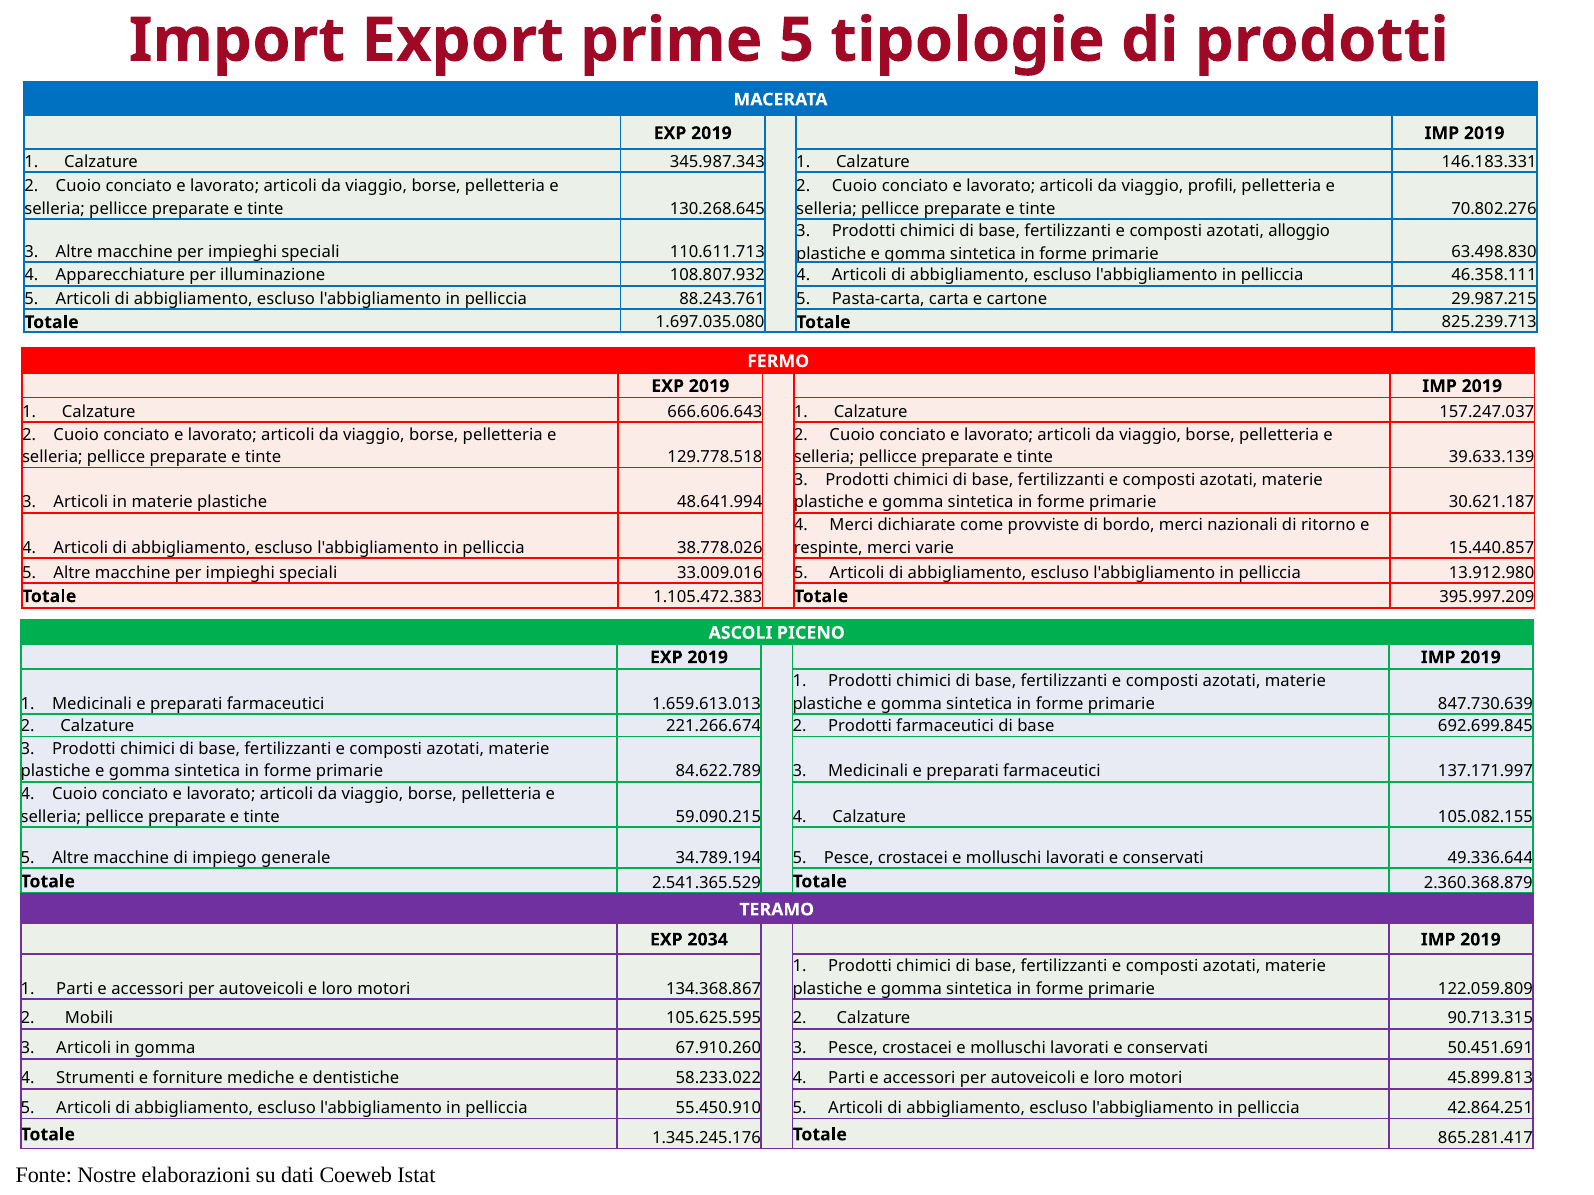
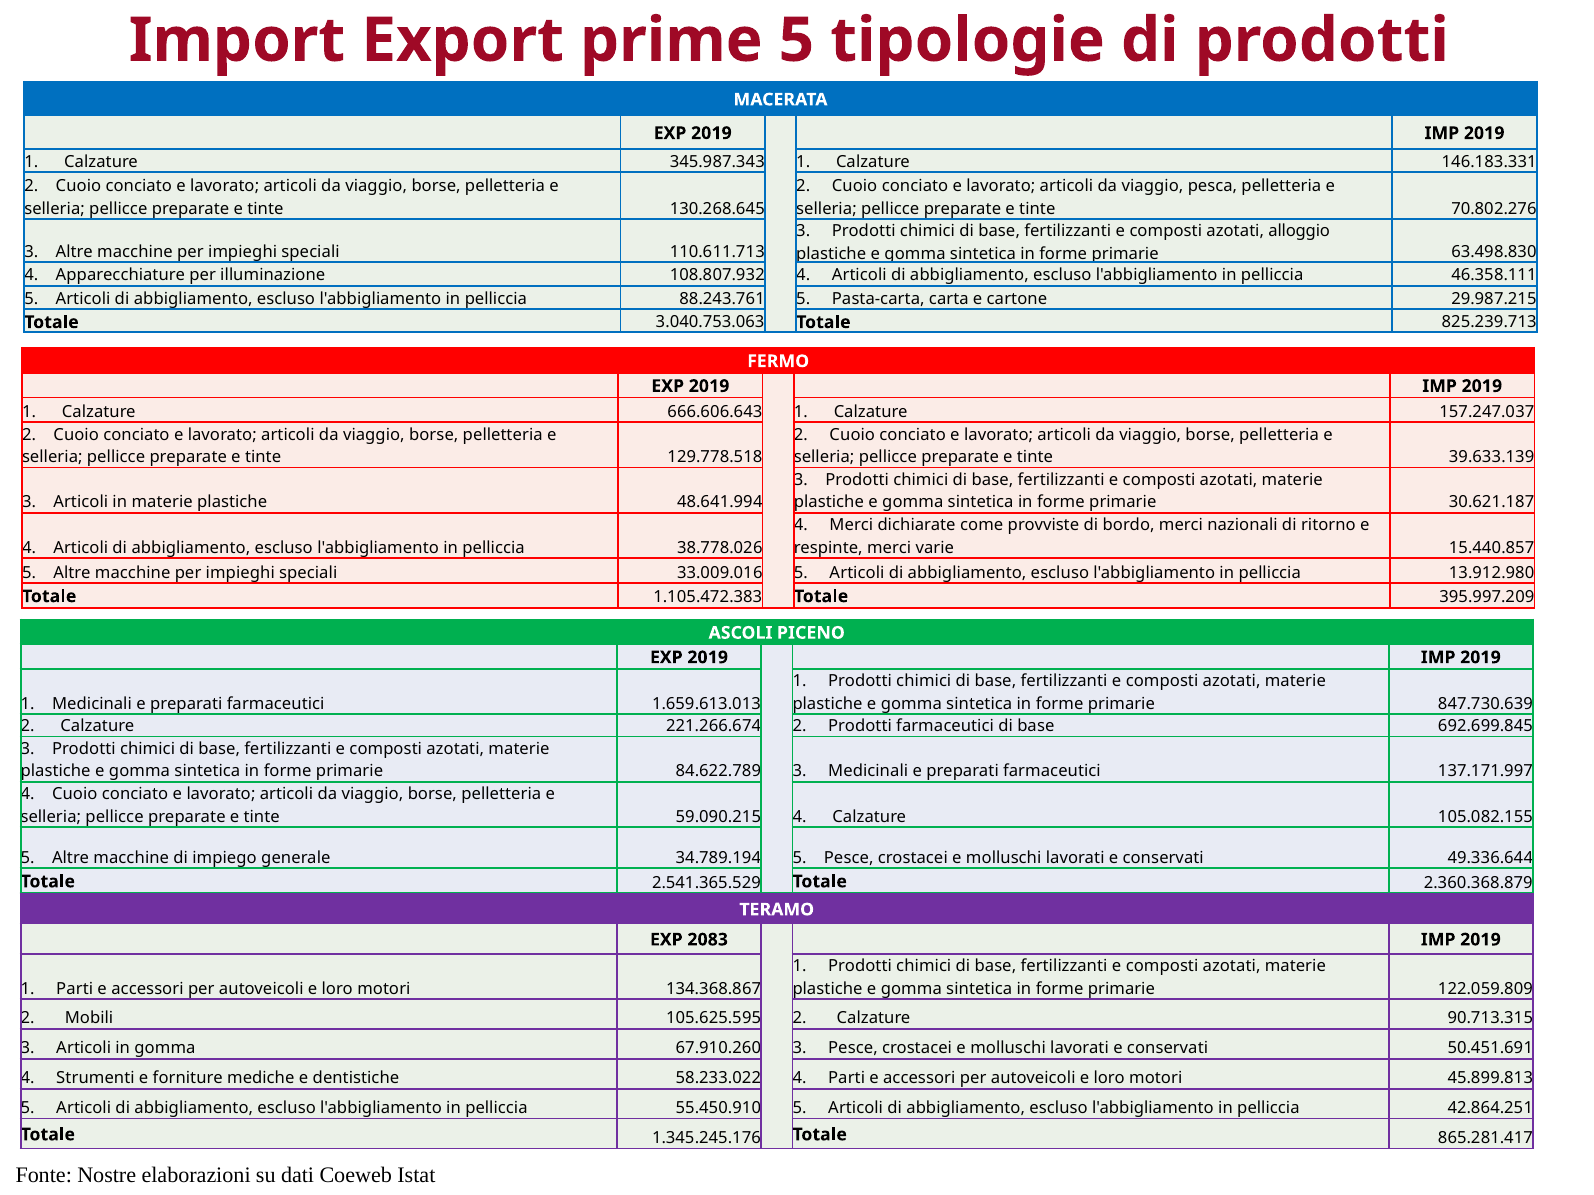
profili: profili -> pesca (1212, 186)
1.697.035.080: 1.697.035.080 -> 3.040.753.063 (710, 322)
2034: 2034 -> 2083 (708, 940)
